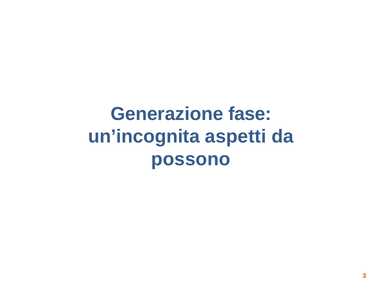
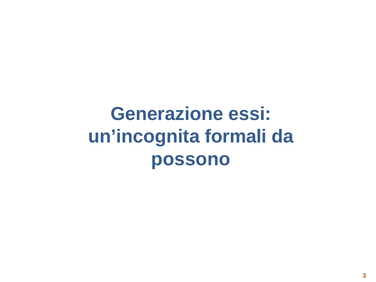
fase: fase -> essi (250, 114)
aspetti: aspetti -> formali (236, 137)
